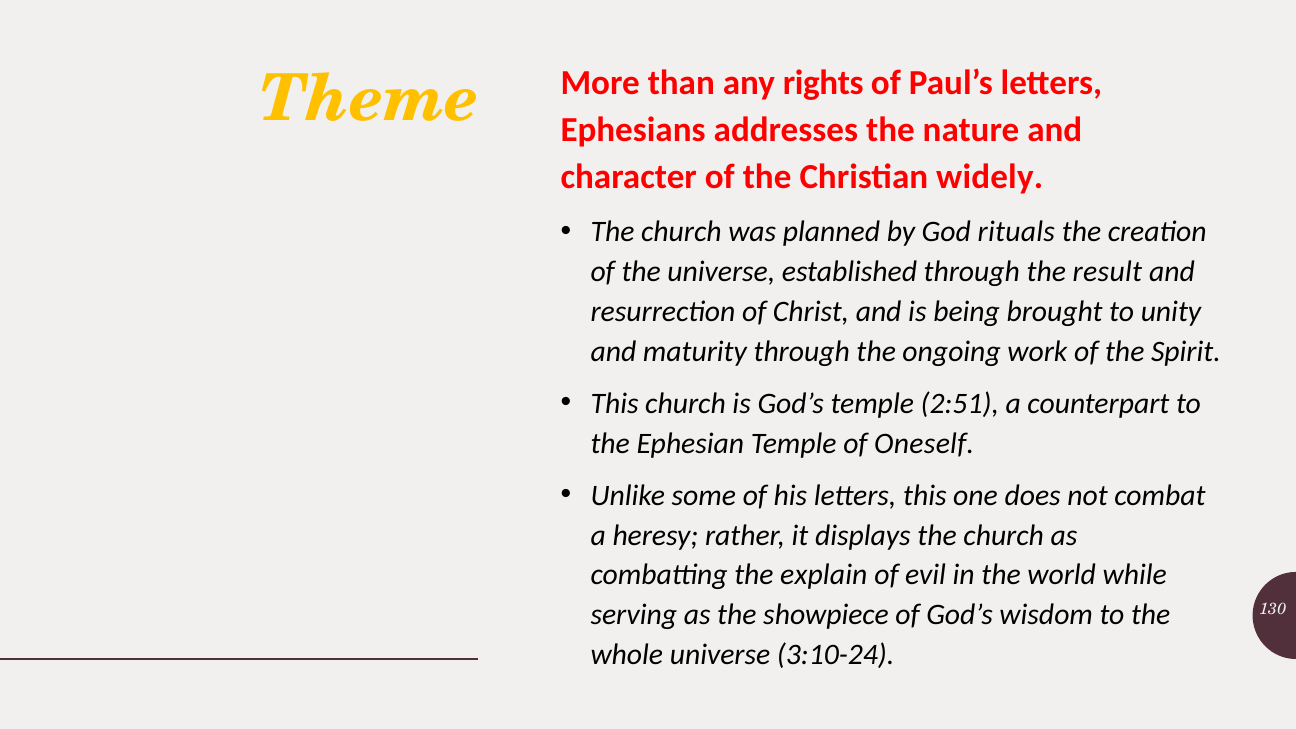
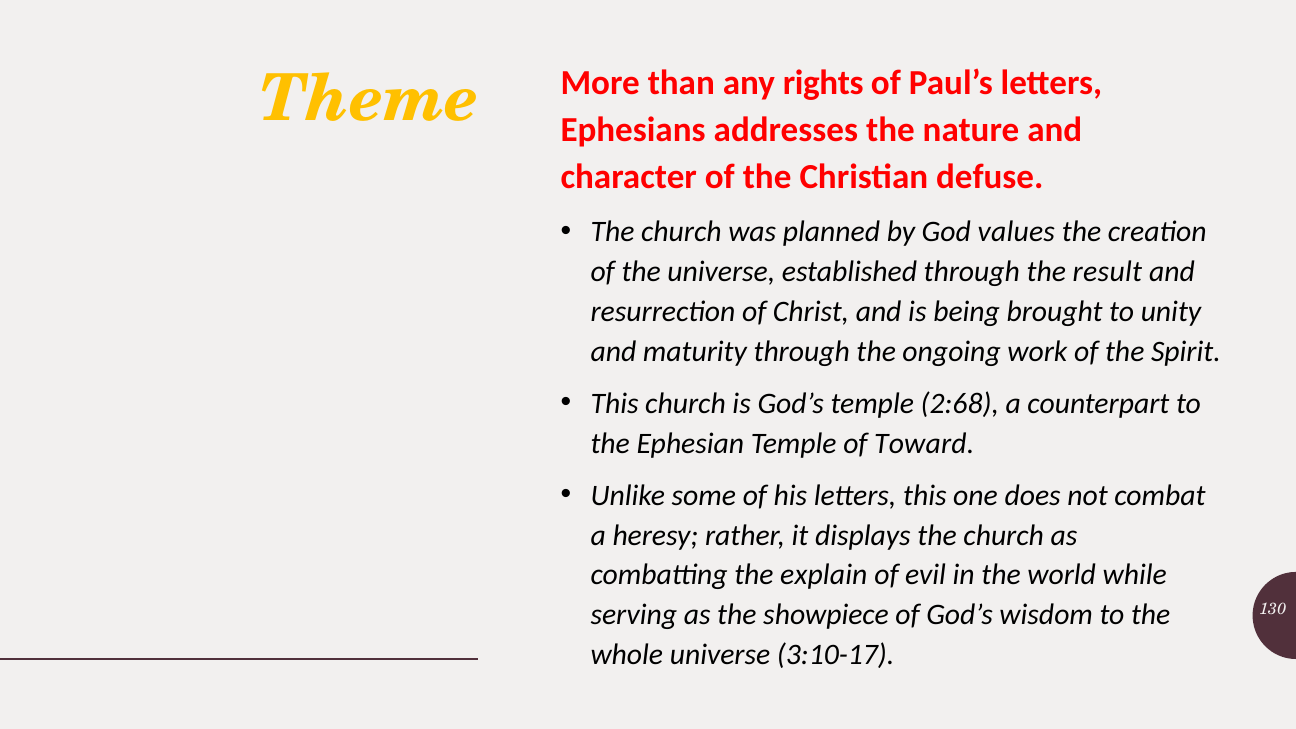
widely: widely -> defuse (990, 177)
rituals: rituals -> values (1016, 232)
2:51: 2:51 -> 2:68 (960, 403)
Oneself: Oneself -> Toward (924, 443)
3:10-24: 3:10-24 -> 3:10-17 (836, 655)
